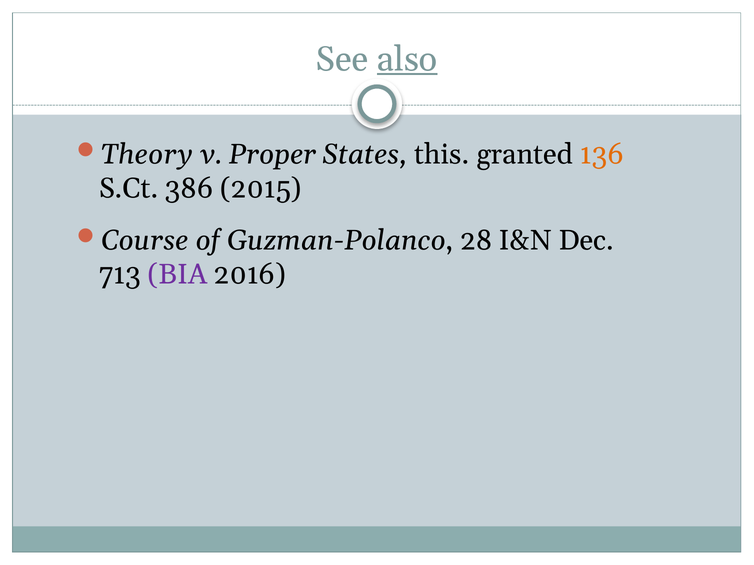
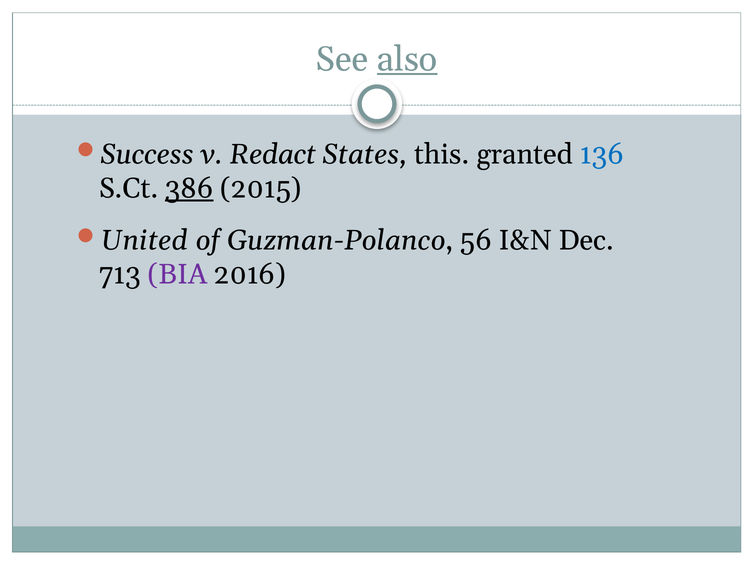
Theory: Theory -> Success (147, 155)
Proper: Proper -> Redact (273, 155)
136 colour: orange -> blue (602, 155)
386 underline: none -> present (189, 189)
Course: Course -> United (145, 241)
28: 28 -> 56 (476, 241)
